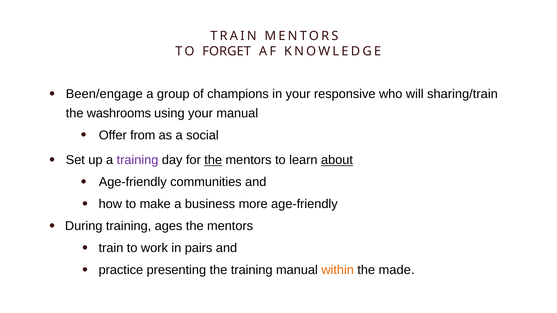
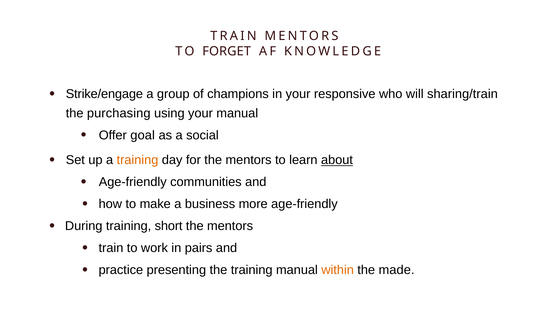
Been/engage: Been/engage -> Strike/engage (104, 94)
washrooms: washrooms -> purchasing (119, 113)
from: from -> goal (143, 135)
training colour: purple -> orange (138, 160)
the underline: present -> none (213, 160)
ages: ages -> short (169, 226)
